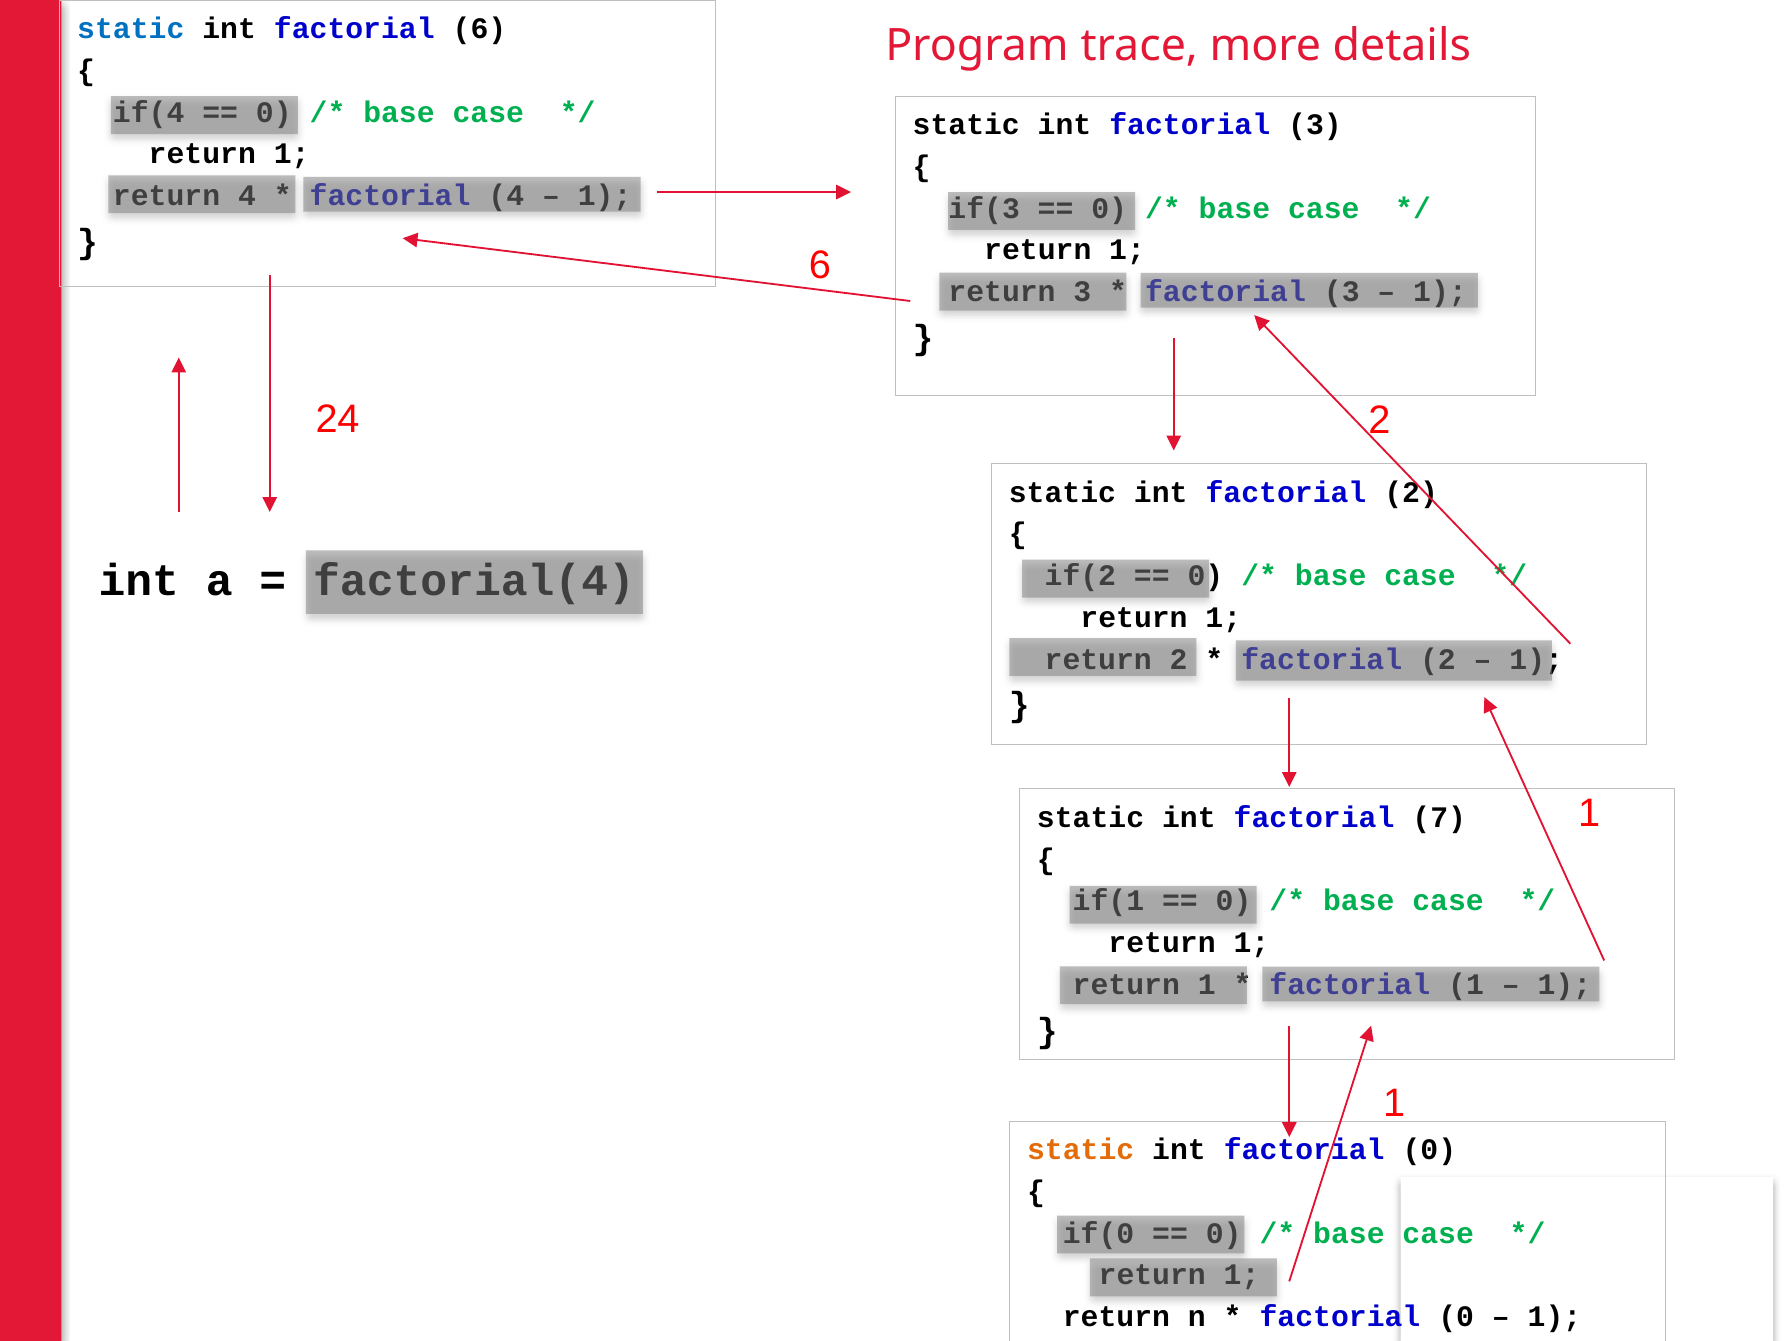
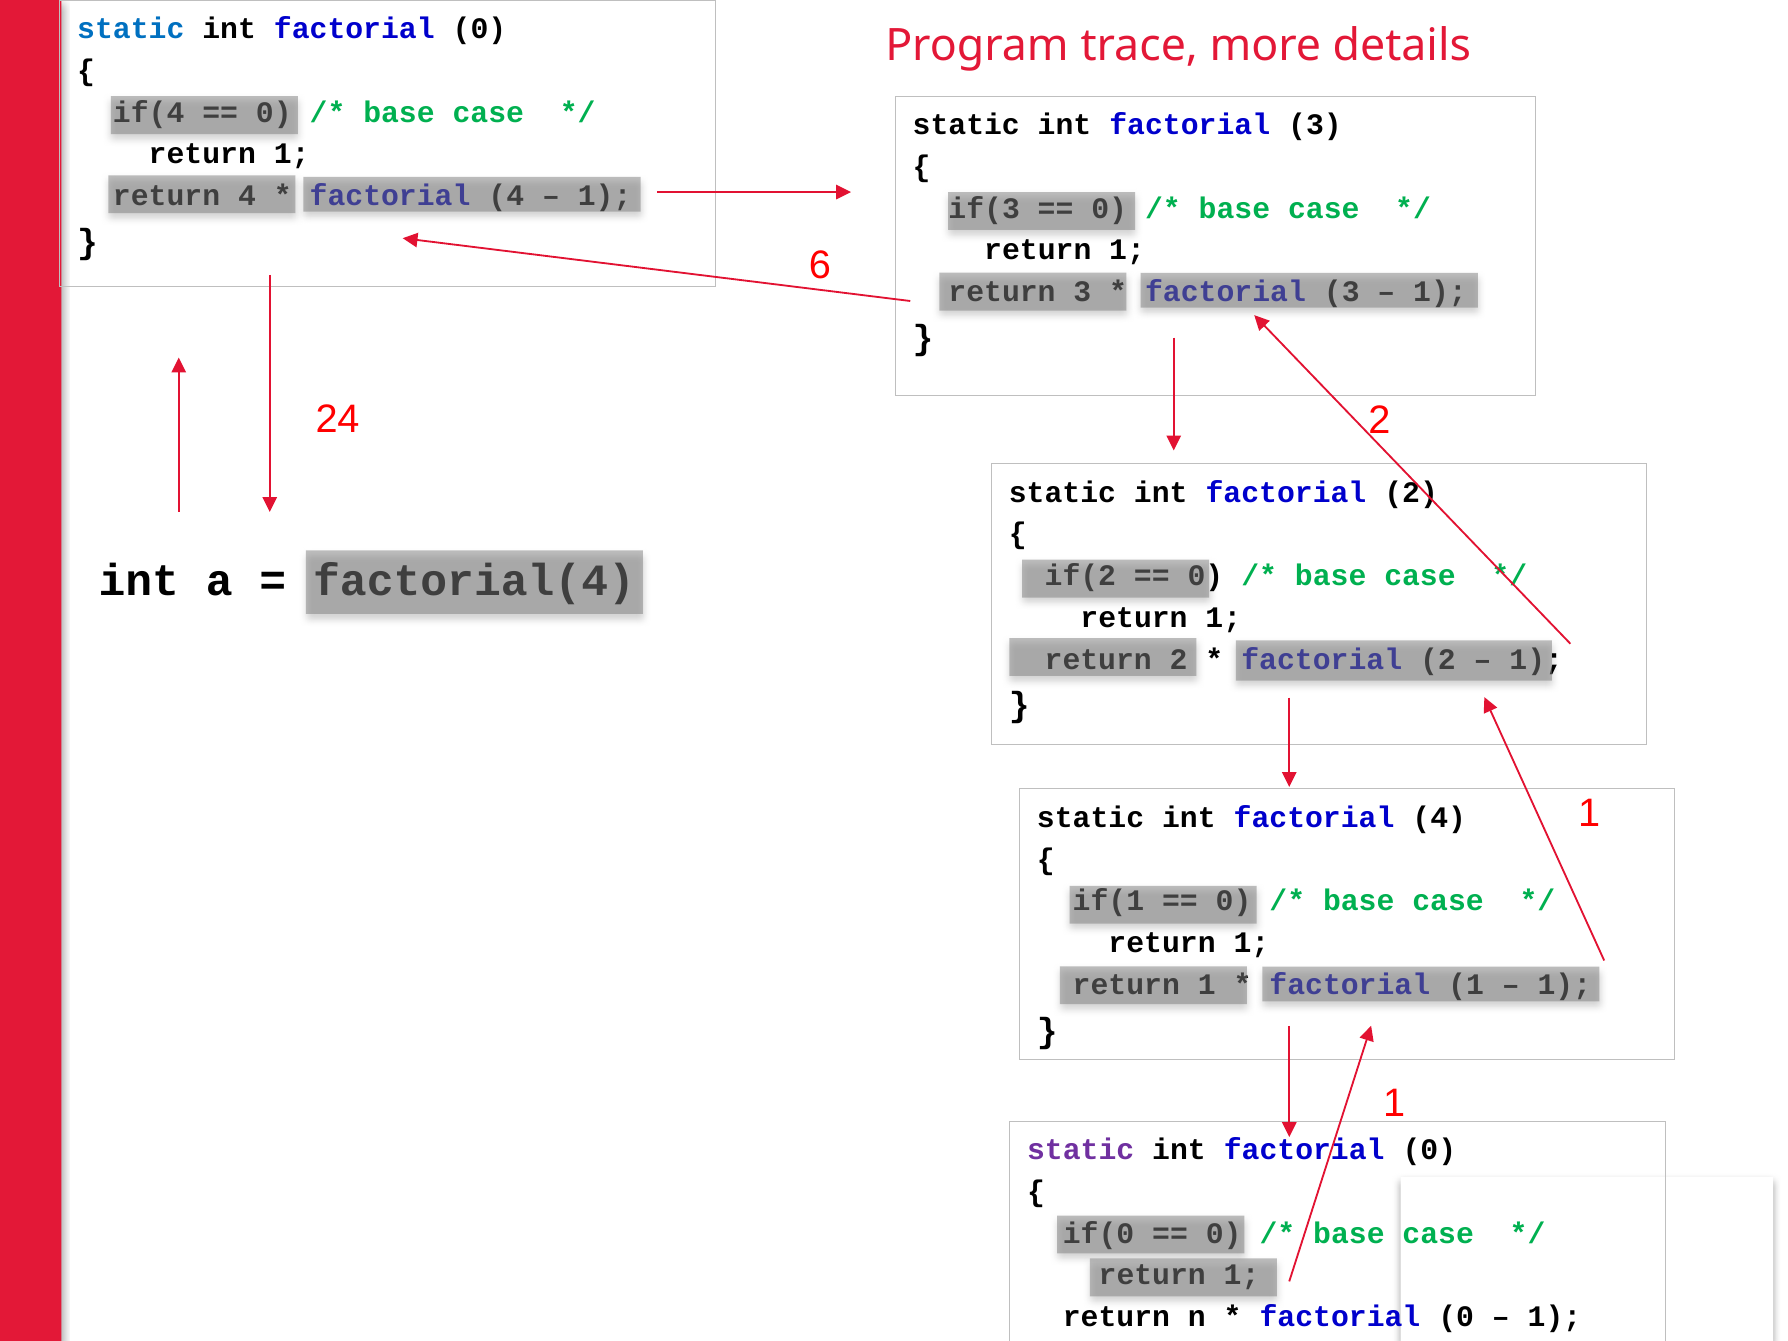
6: 6 -> 0 (480, 29)
int factorial 7: 7 -> 4 (1439, 818)
static colour: orange -> purple (1081, 1150)
